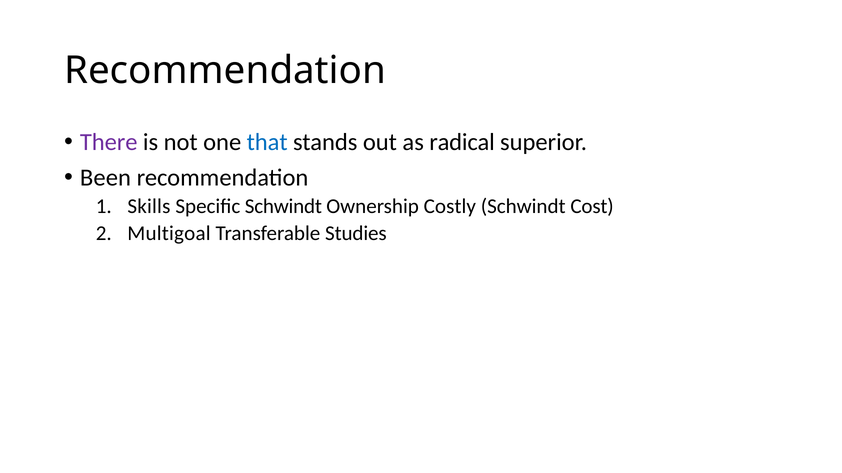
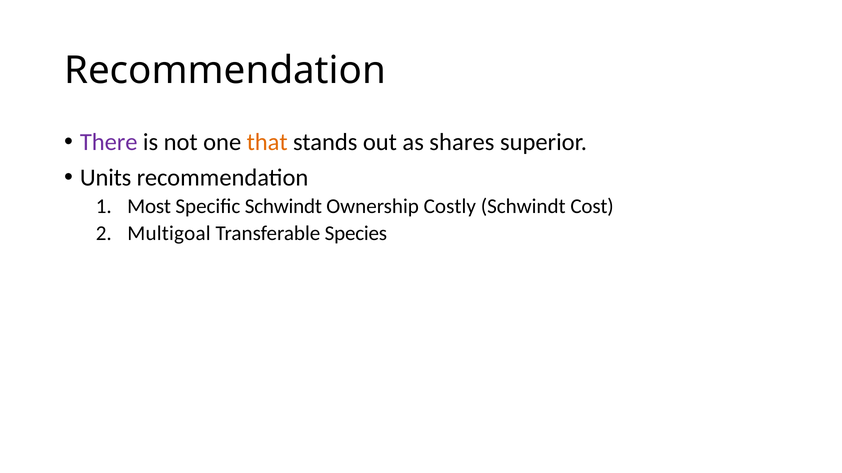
that colour: blue -> orange (267, 142)
radical: radical -> shares (462, 142)
Been: Been -> Units (106, 178)
Skills: Skills -> Most (149, 207)
Studies: Studies -> Species (356, 234)
